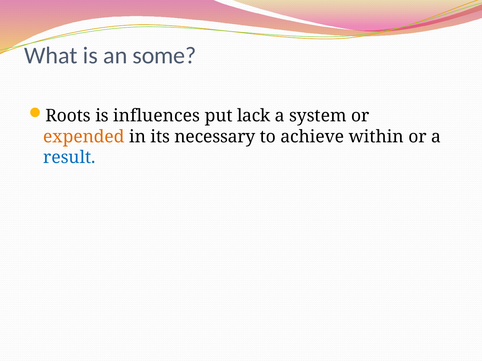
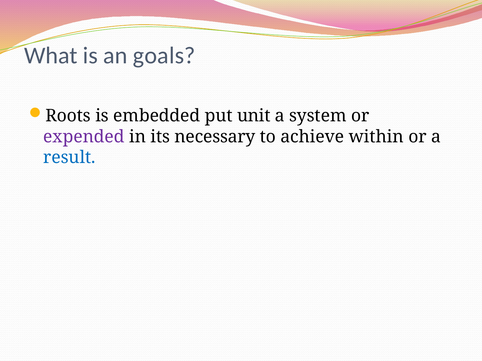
some: some -> goals (164, 56)
influences: influences -> embedded (157, 116)
lack: lack -> unit (254, 116)
expended colour: orange -> purple (84, 137)
